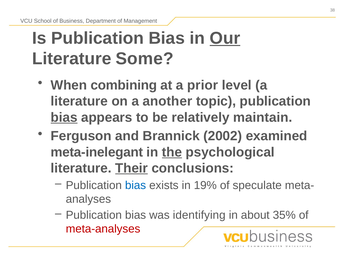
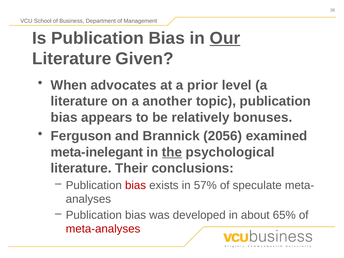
Some: Some -> Given (145, 59)
combining: combining -> advocates (124, 85)
bias underline: present -> none (64, 117)
maintain: maintain -> bonuses (263, 117)
2002: 2002 -> 2056 (223, 136)
Their underline: present -> none (132, 168)
bias colour: blue -> red (136, 185)
19%: 19% -> 57% (205, 185)
identifying: identifying -> developed (199, 215)
35%: 35% -> 65% (284, 215)
